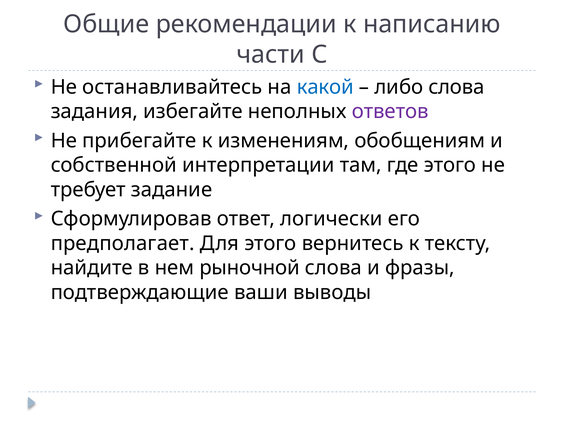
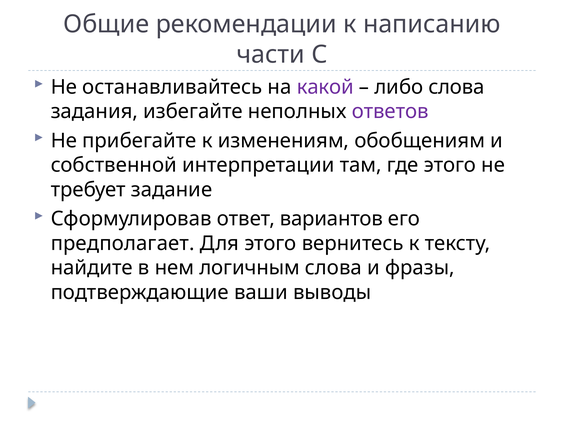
какой colour: blue -> purple (325, 87)
логически: логически -> вариантов (331, 219)
рыночной: рыночной -> логичным (250, 268)
